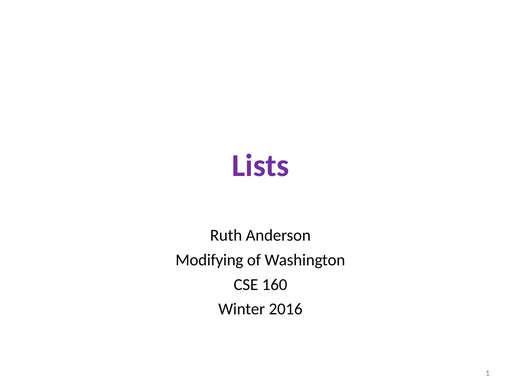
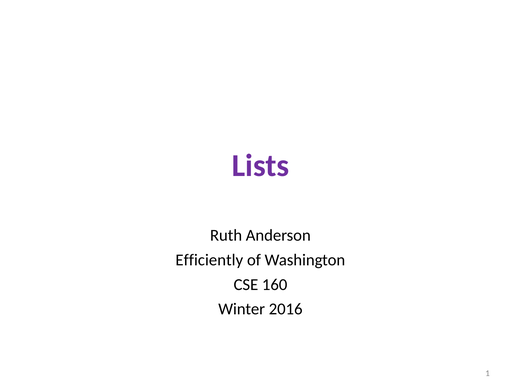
Modifying: Modifying -> Efficiently (209, 260)
